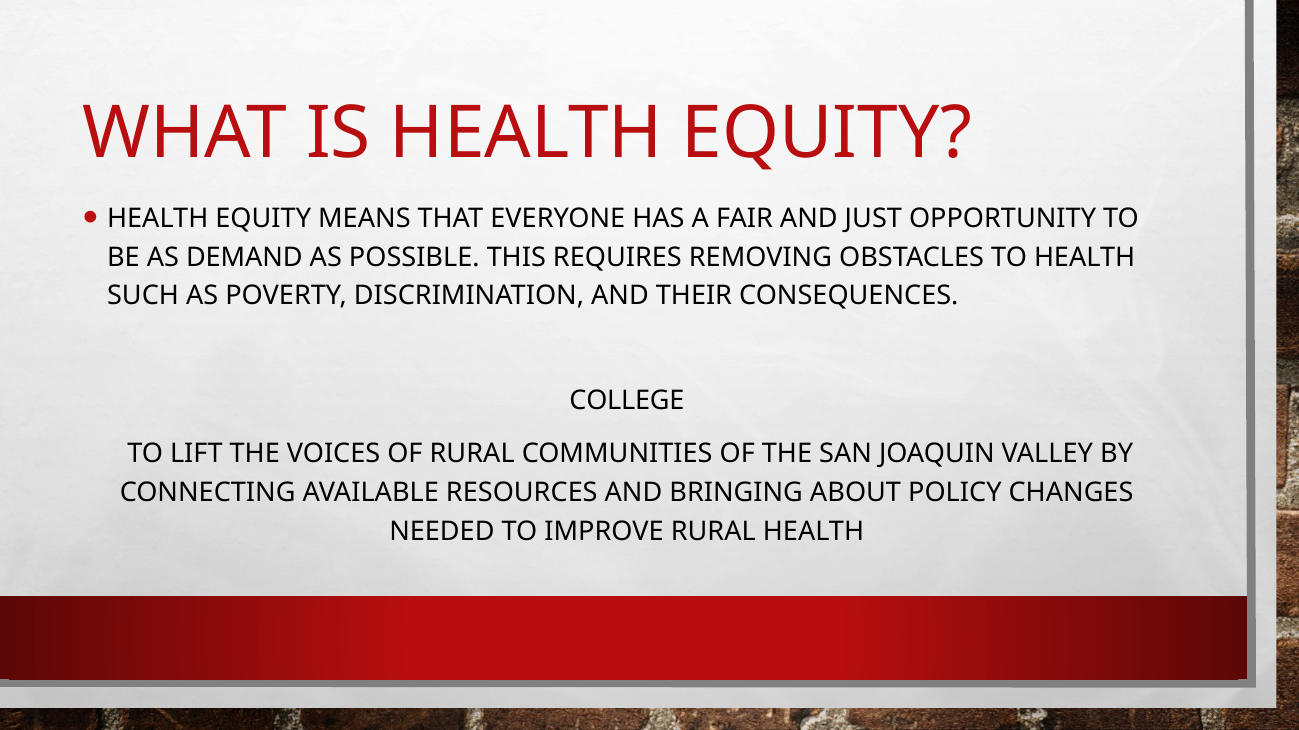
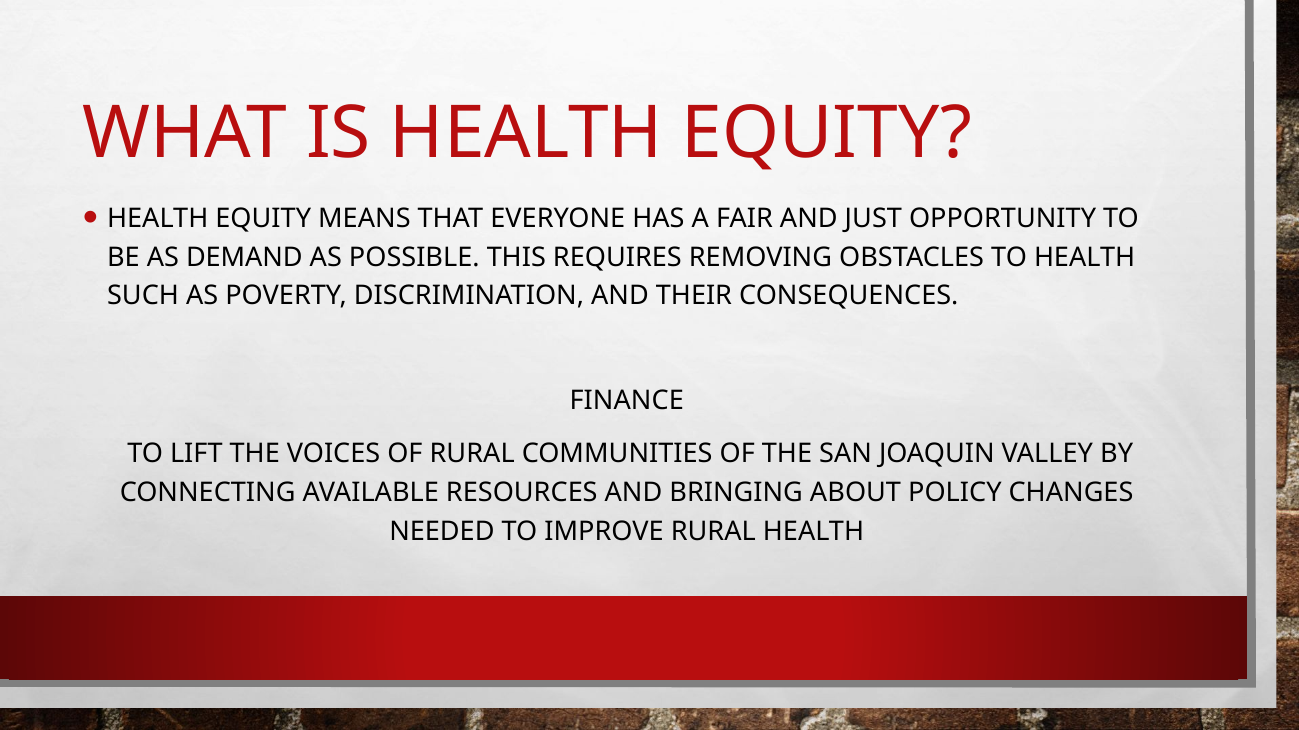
COLLEGE: COLLEGE -> FINANCE (627, 401)
